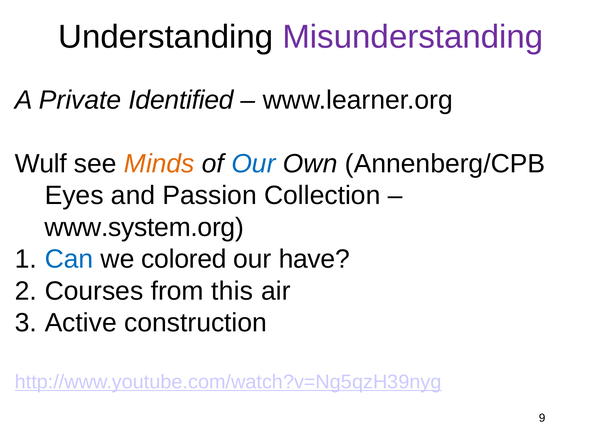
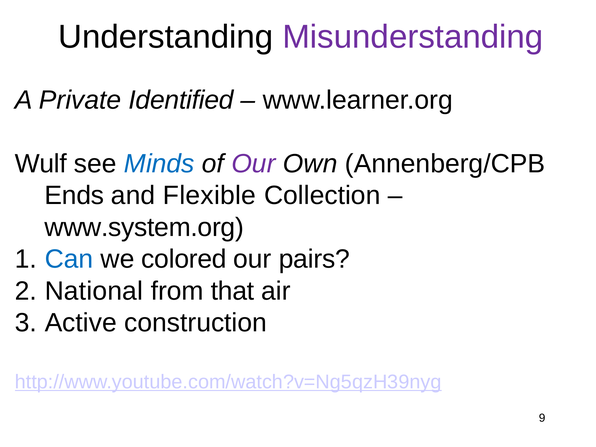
Minds colour: orange -> blue (159, 164)
Our colour: blue -> purple (253, 164)
Eyes: Eyes -> Ends (74, 196)
Passion: Passion -> Flexible (209, 196)
have: have -> pairs (314, 259)
Courses: Courses -> National (94, 291)
this: this -> that (233, 291)
